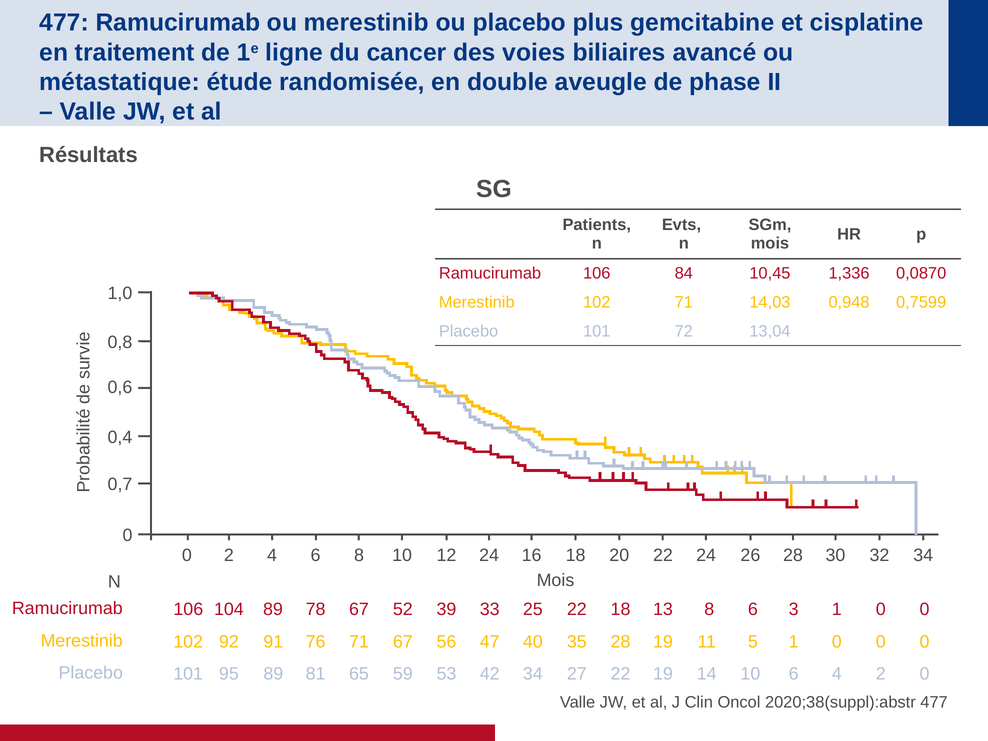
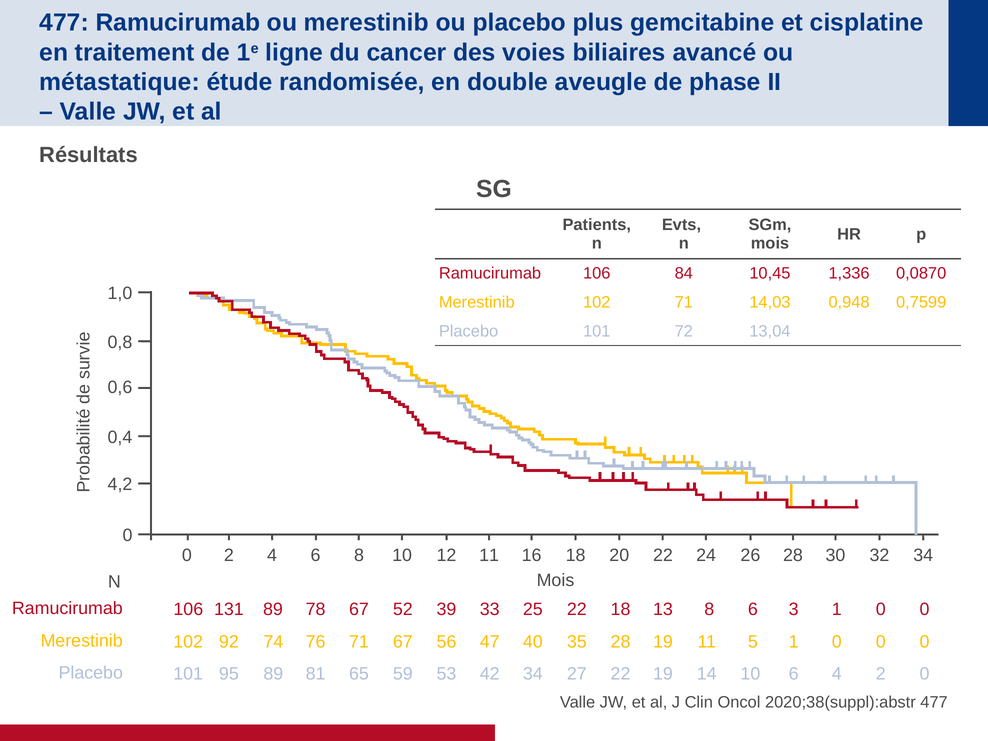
0,7: 0,7 -> 4,2 (120, 484)
12 24: 24 -> 11 (489, 555)
104: 104 -> 131 (229, 609)
91: 91 -> 74 (273, 642)
